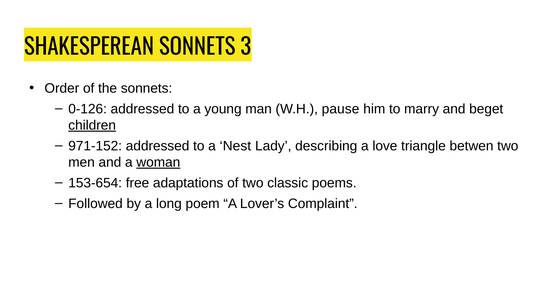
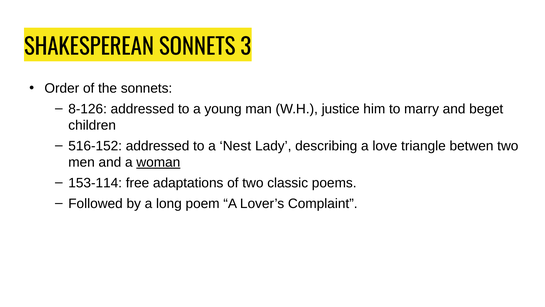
0-126: 0-126 -> 8-126 (88, 109)
pause: pause -> justice (341, 109)
children underline: present -> none (92, 125)
971-152: 971-152 -> 516-152 (95, 146)
153-654: 153-654 -> 153-114 (95, 183)
